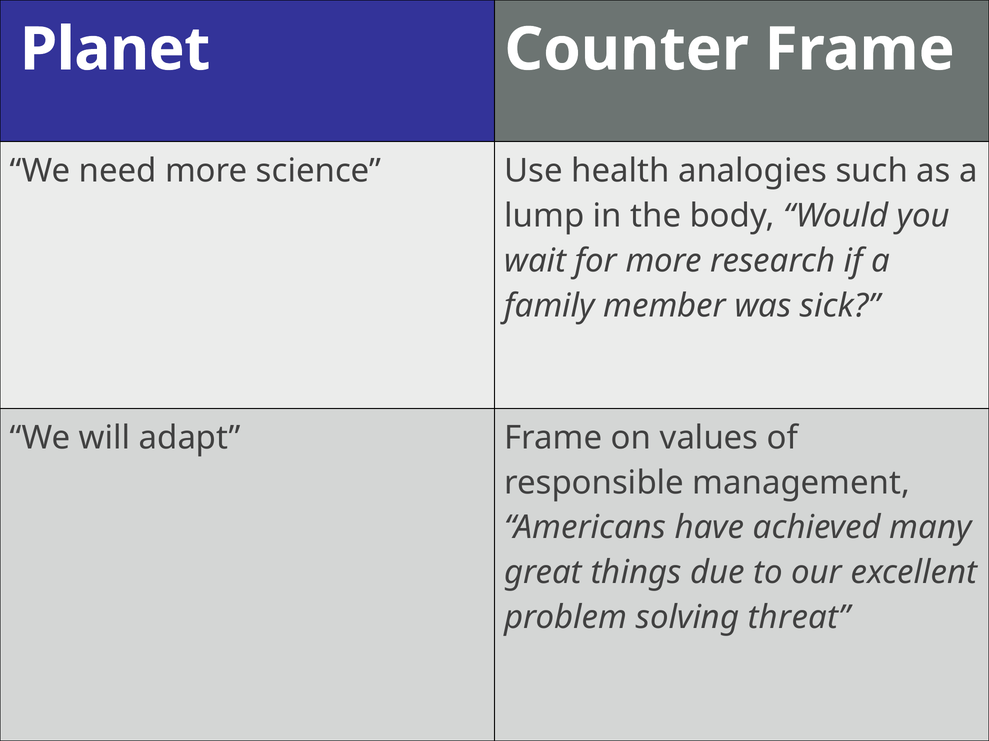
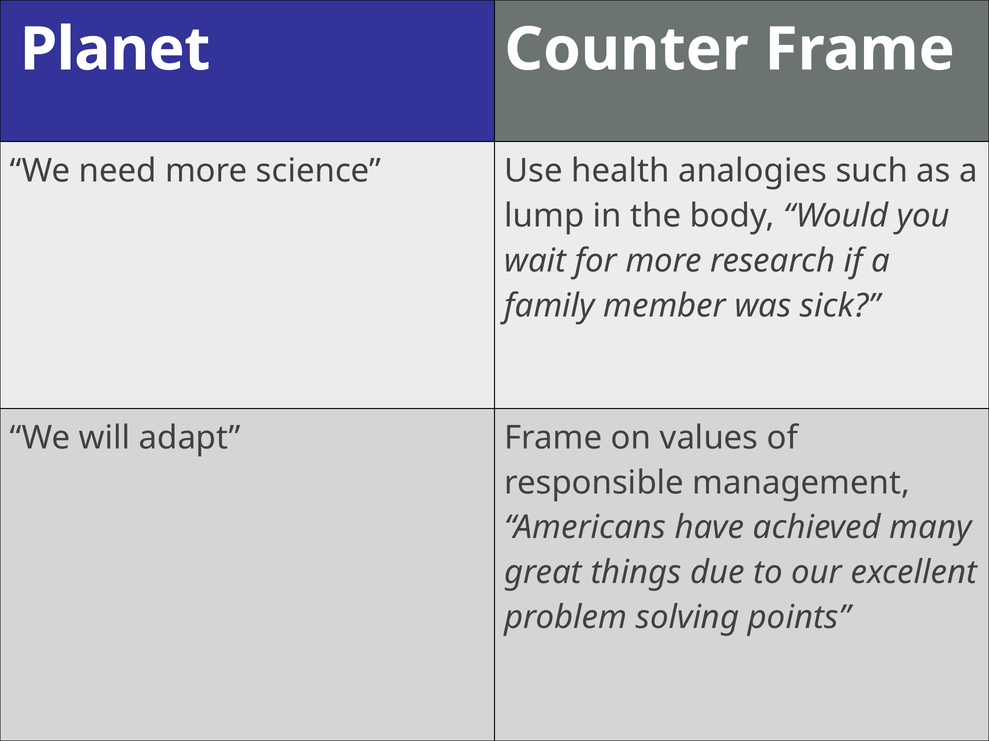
threat: threat -> points (799, 618)
